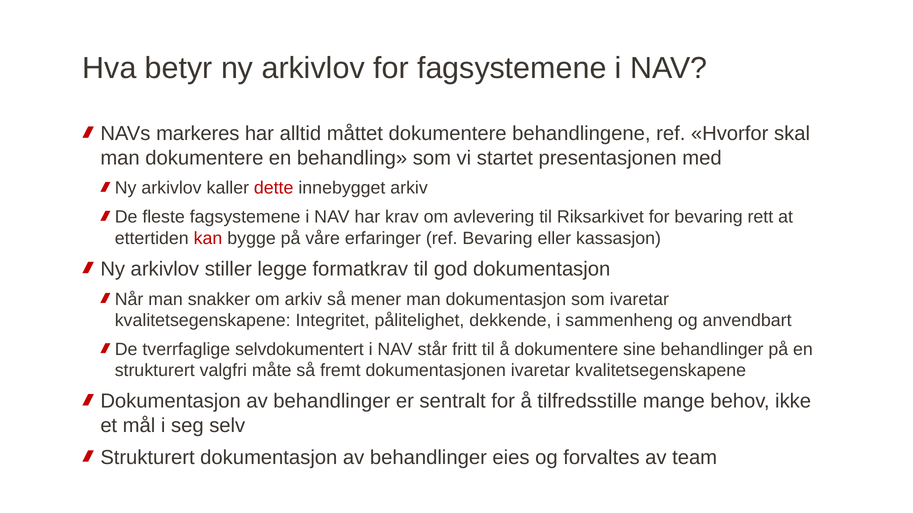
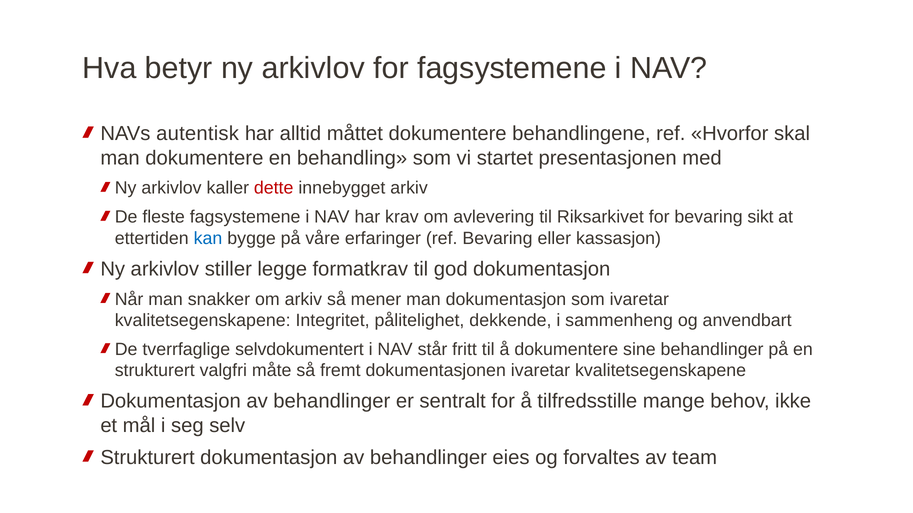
markeres: markeres -> autentisk (198, 134)
rett: rett -> sikt (760, 217)
kan colour: red -> blue (208, 239)
